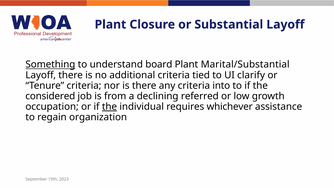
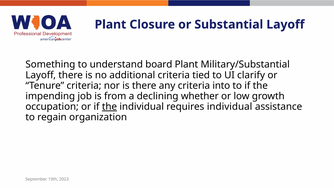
Something underline: present -> none (50, 64)
Marital/Substantial: Marital/Substantial -> Military/Substantial (245, 64)
considered: considered -> impending (50, 96)
referred: referred -> whether (200, 96)
requires whichever: whichever -> individual (230, 107)
